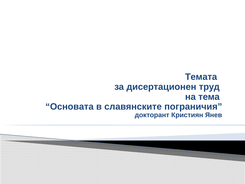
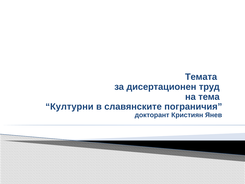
Основата: Основата -> Културни (69, 107)
